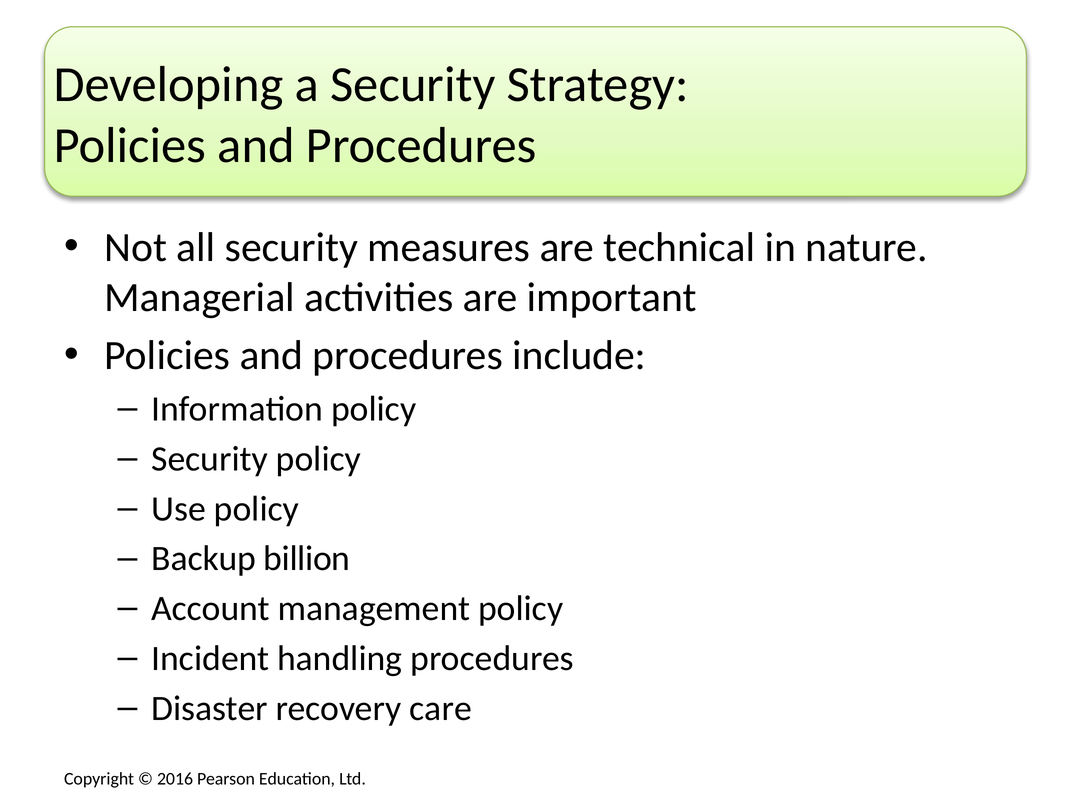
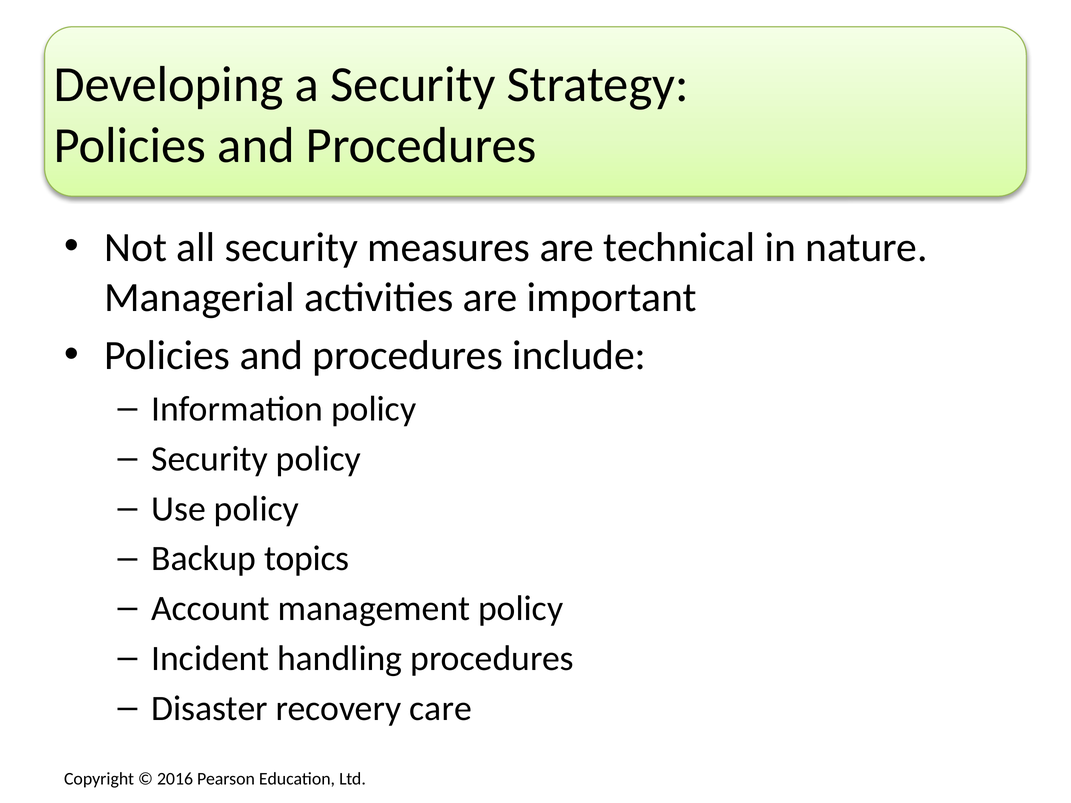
billion: billion -> topics (307, 559)
